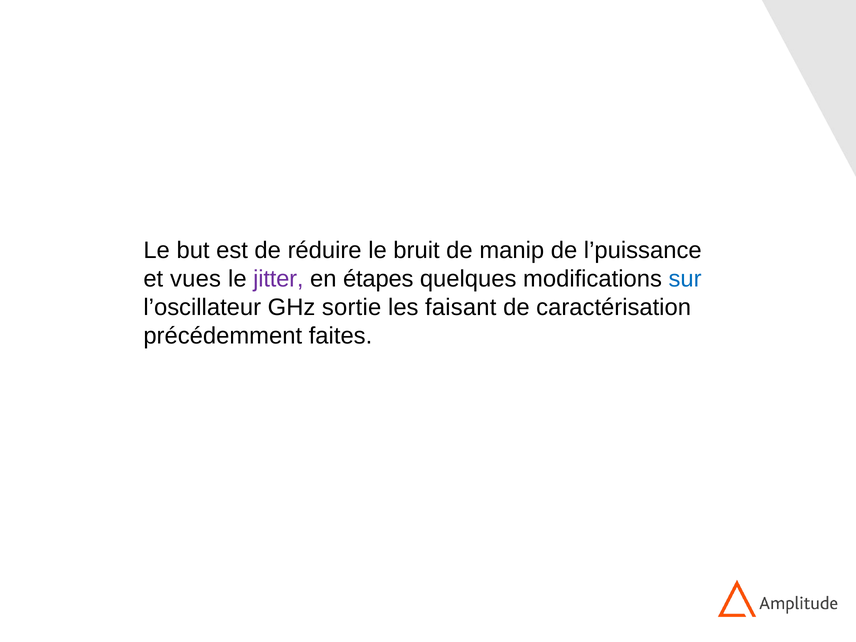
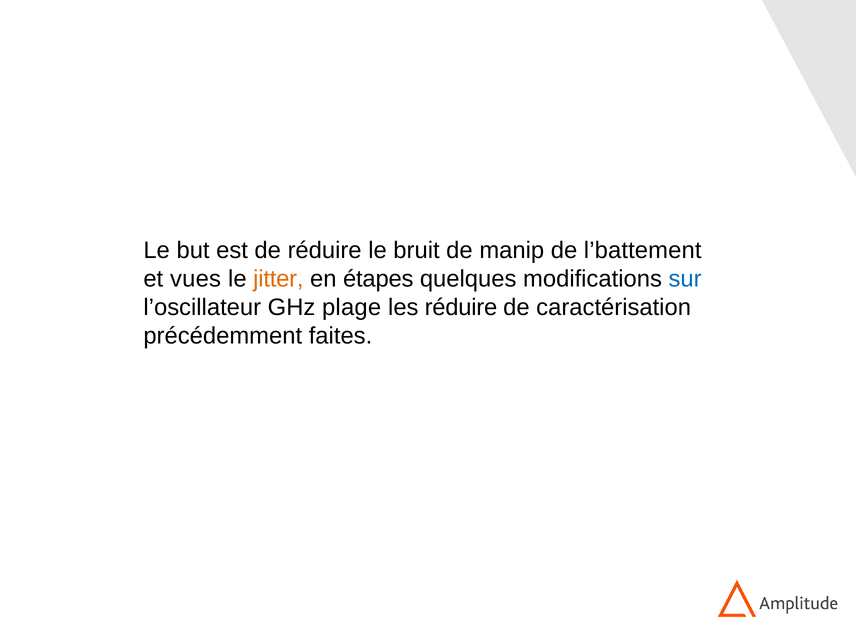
l’puissance: l’puissance -> l’battement (643, 250)
jitter colour: purple -> orange (278, 279)
sortie: sortie -> plage (352, 307)
les faisant: faisant -> réduire (461, 307)
